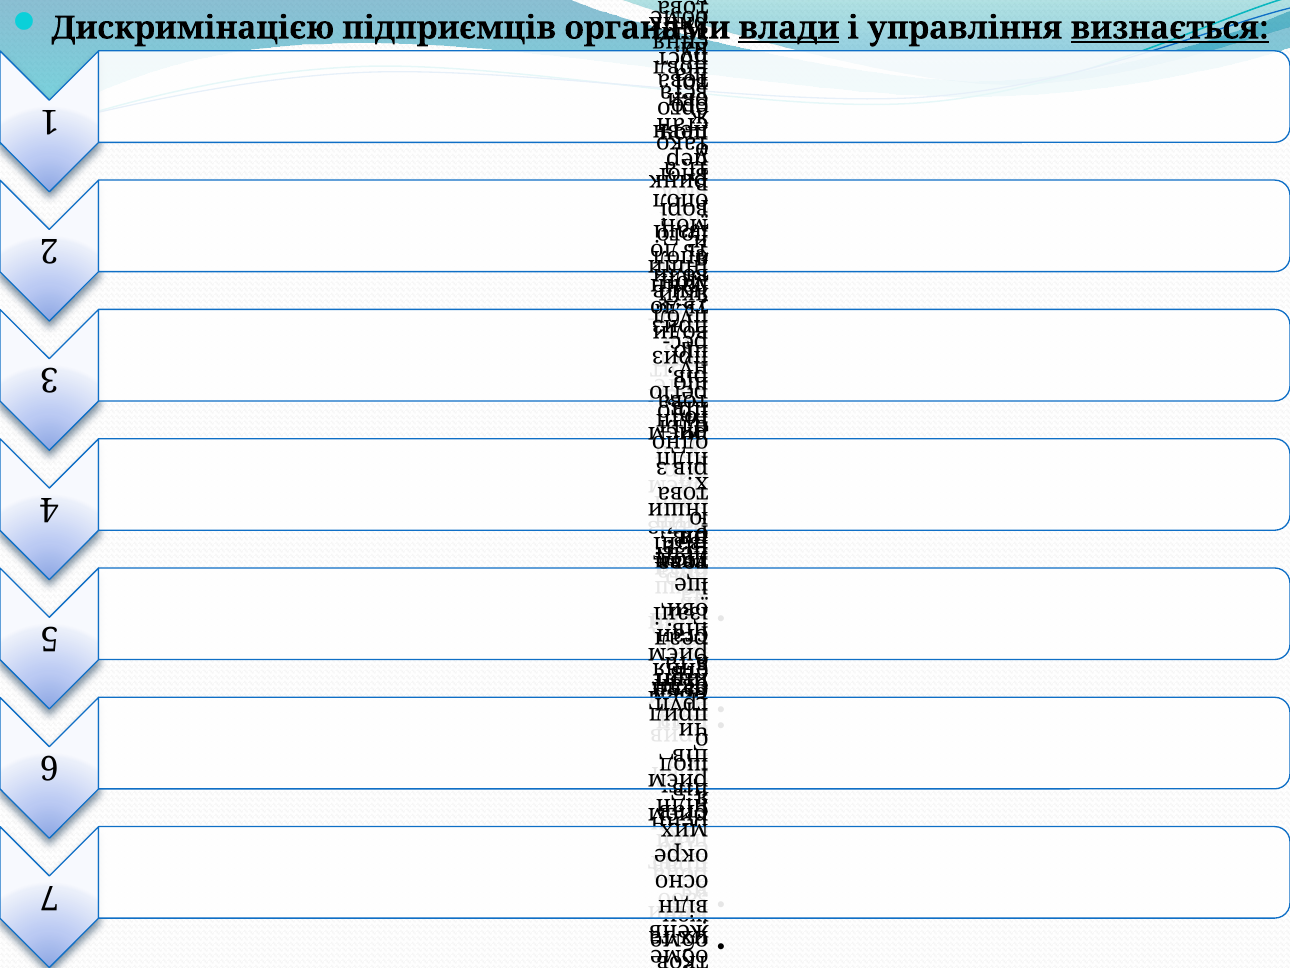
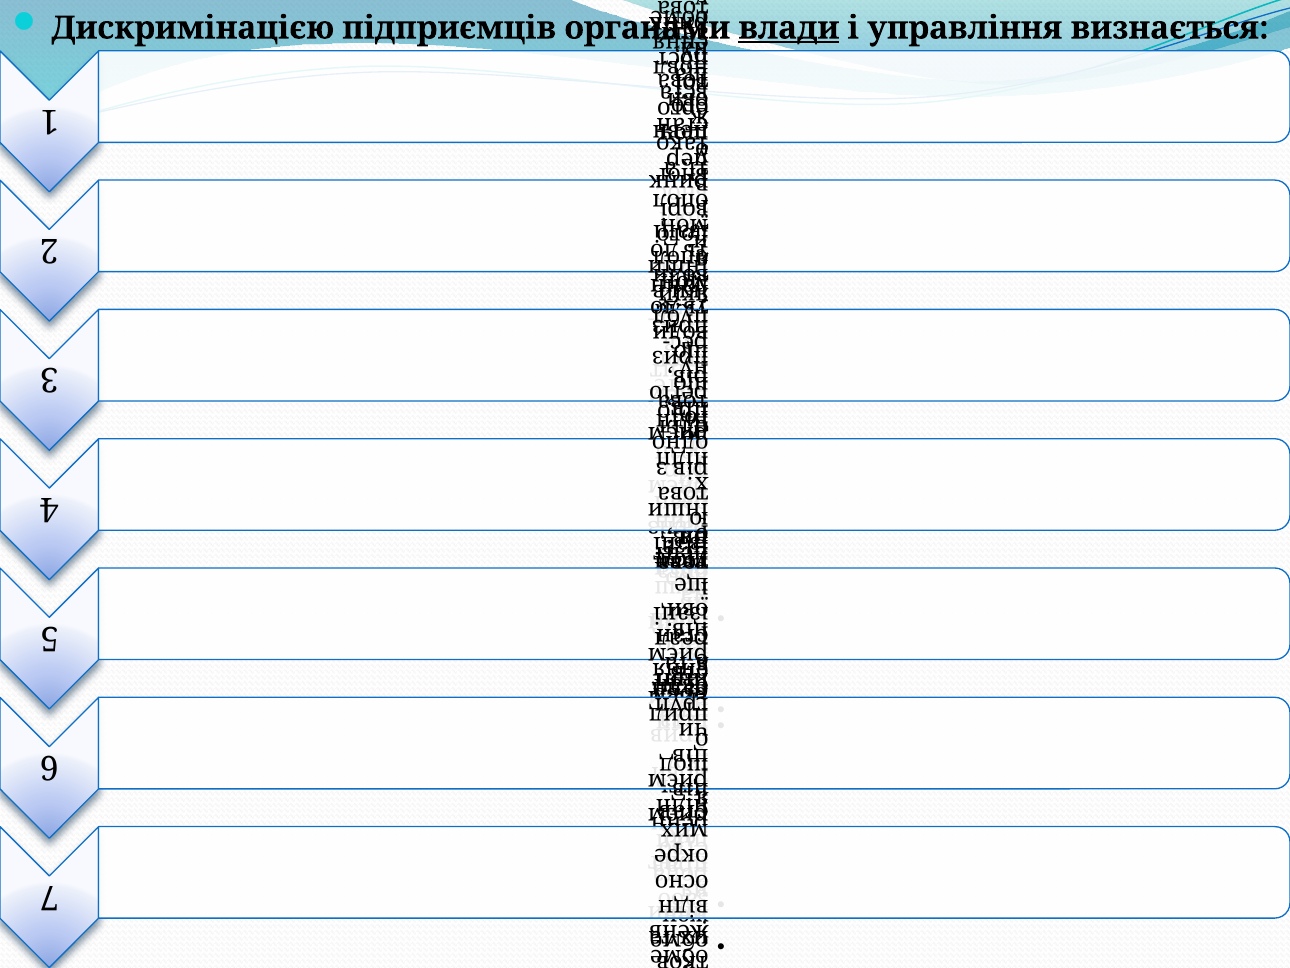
визнається underline: present -> none (1170, 28)
